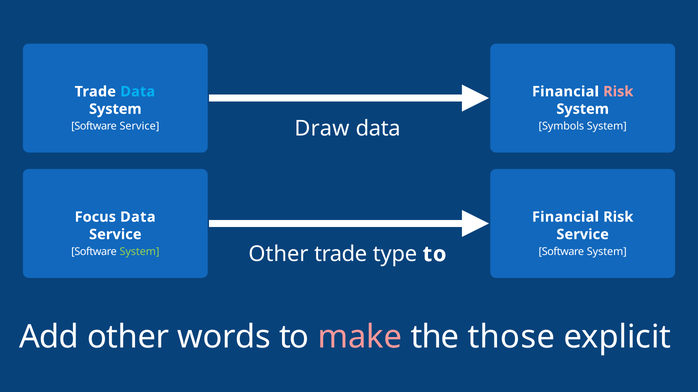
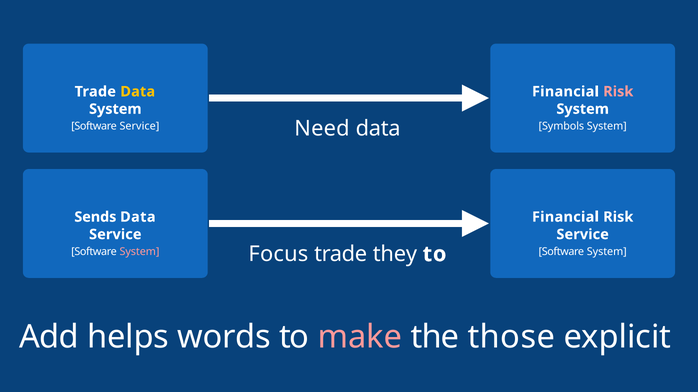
Data colour: light blue -> yellow (138, 92)
Draw: Draw -> Need (322, 129)
Focus: Focus -> Sends (95, 217)
Other: Other -> Focus (278, 254)
type: type -> they (395, 254)
System colour: light green -> pink (139, 252)
Add other: other -> helps (128, 338)
